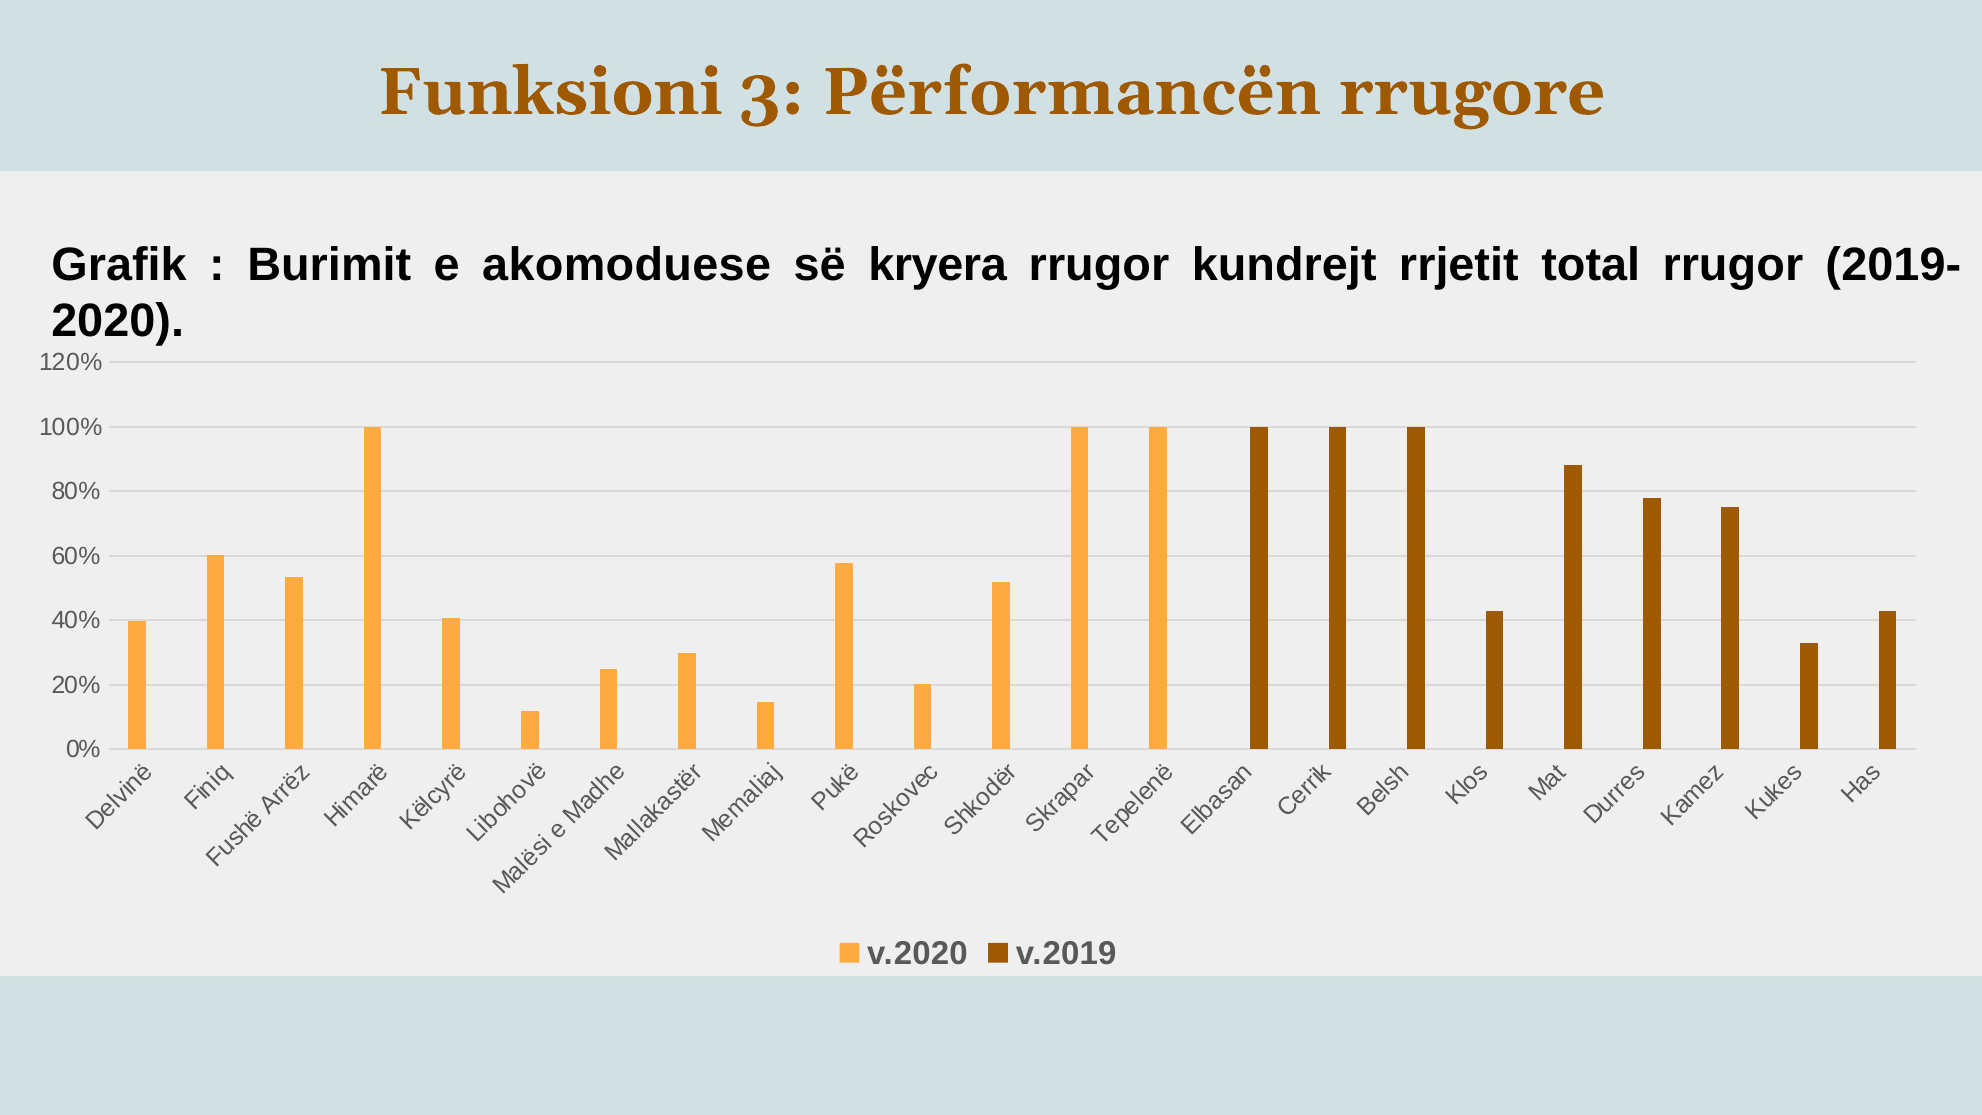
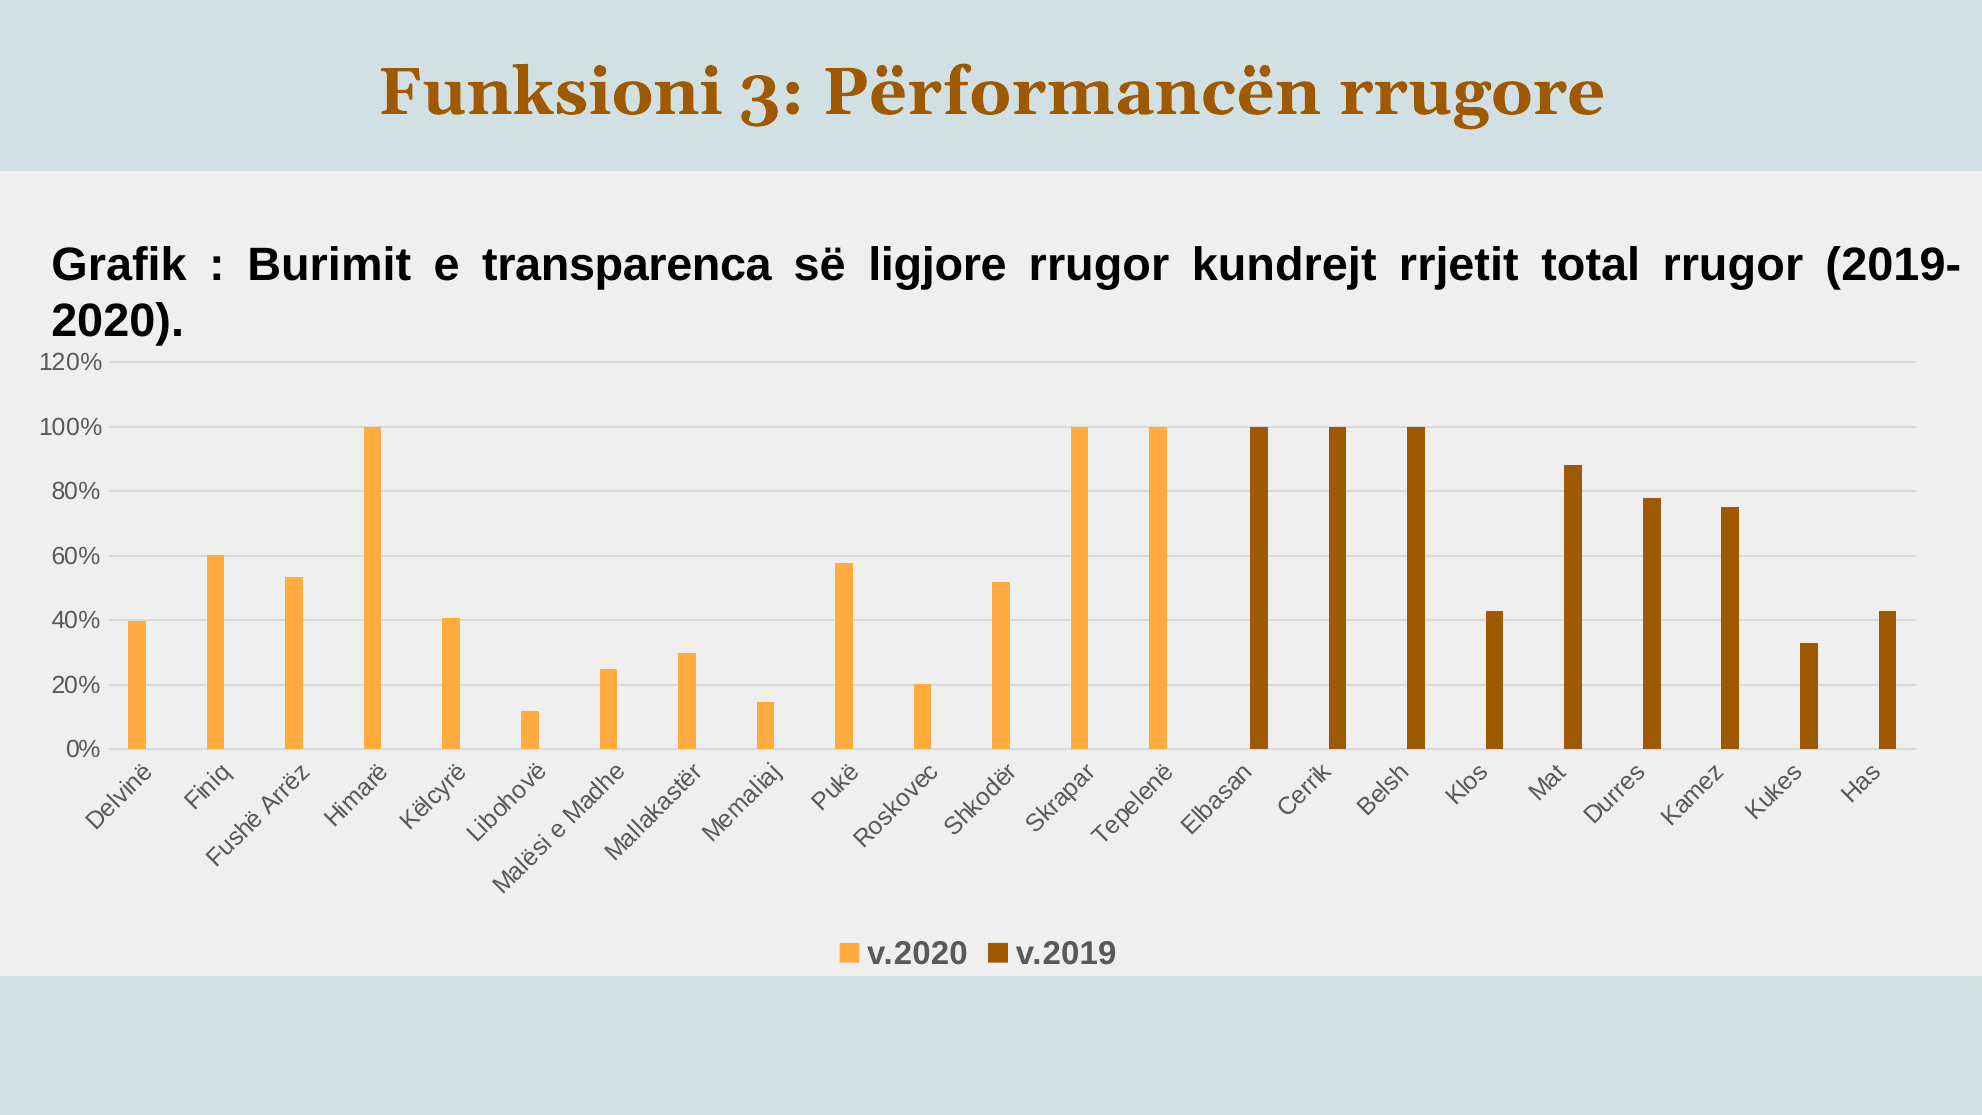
akomoduese: akomoduese -> transparenca (627, 265)
kryera: kryera -> ligjore (938, 265)
